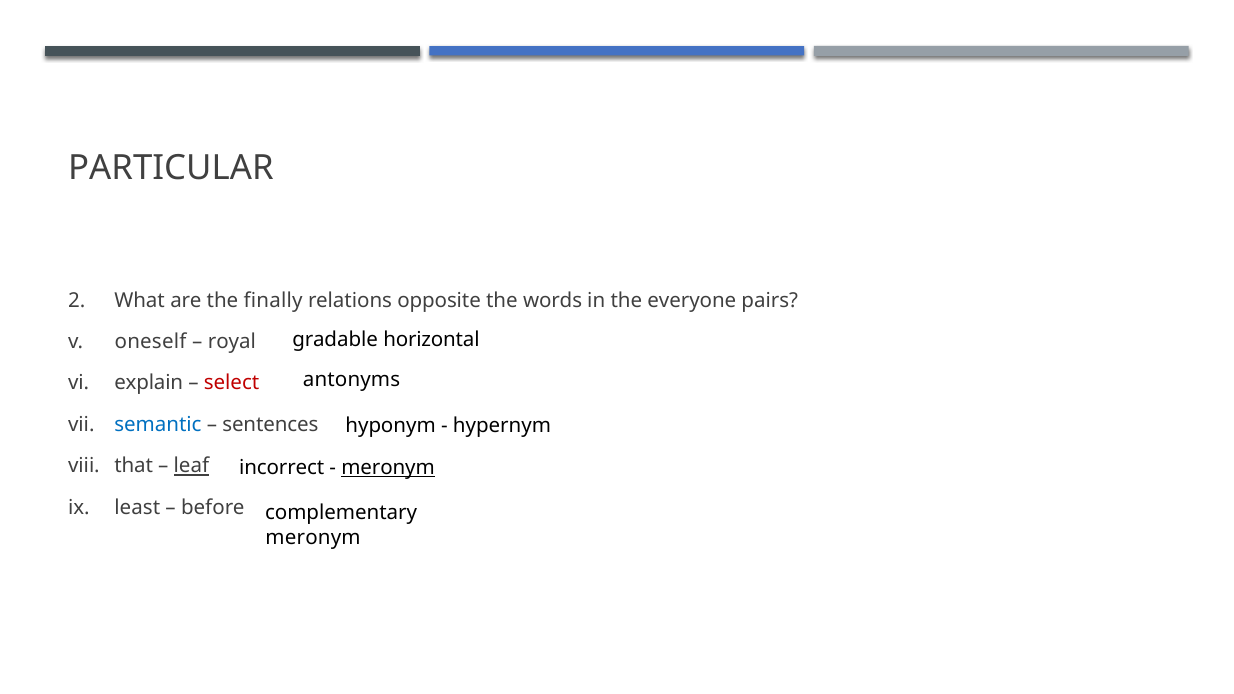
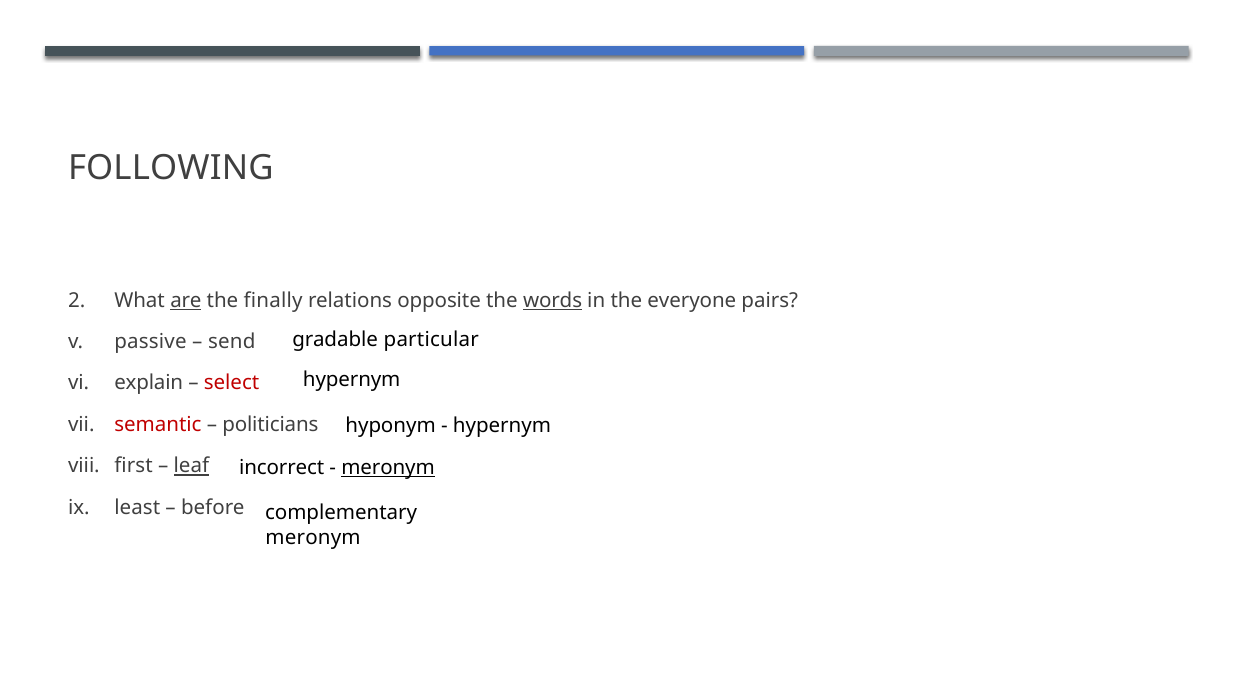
PARTICULAR: PARTICULAR -> FOLLOWING (171, 168)
are underline: none -> present (186, 300)
words underline: none -> present (553, 300)
horizontal: horizontal -> particular (431, 339)
oneself: oneself -> passive (151, 342)
royal: royal -> send (232, 342)
antonyms: antonyms -> hypernym (352, 380)
semantic colour: blue -> red (158, 425)
sentences: sentences -> politicians (270, 425)
that: that -> first (134, 466)
